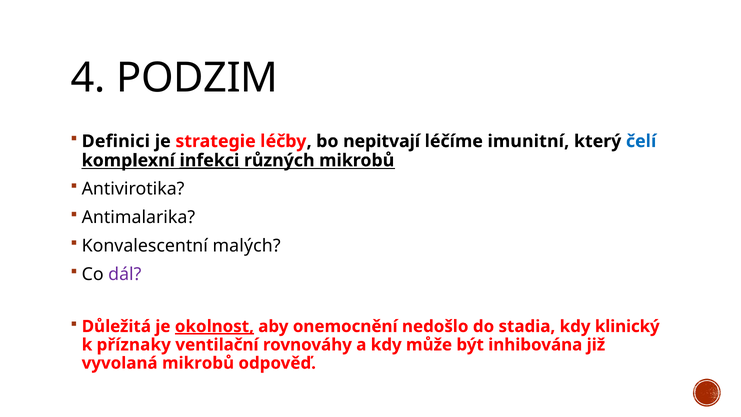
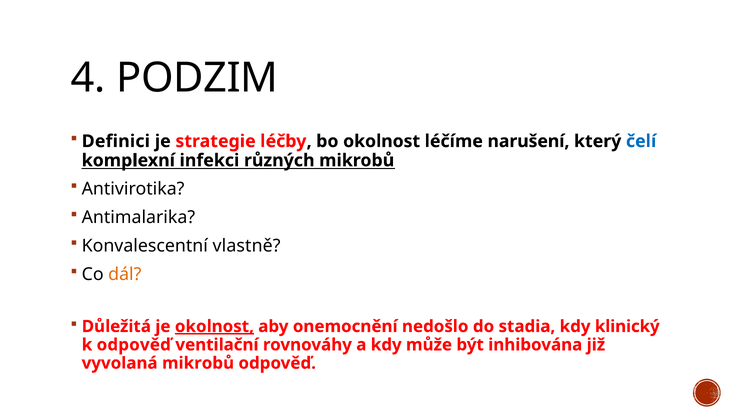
bo nepitvají: nepitvají -> okolnost (382, 141)
imunitní: imunitní -> narušení (528, 141)
infekci underline: present -> none (209, 160)
malých: malých -> vlastně (247, 246)
dál colour: purple -> orange (125, 274)
k příznaky: příznaky -> odpověď (134, 345)
